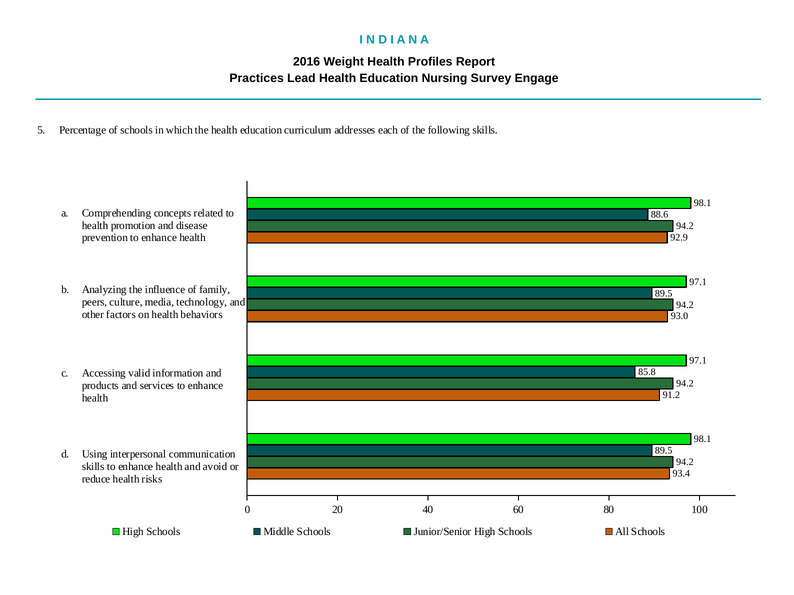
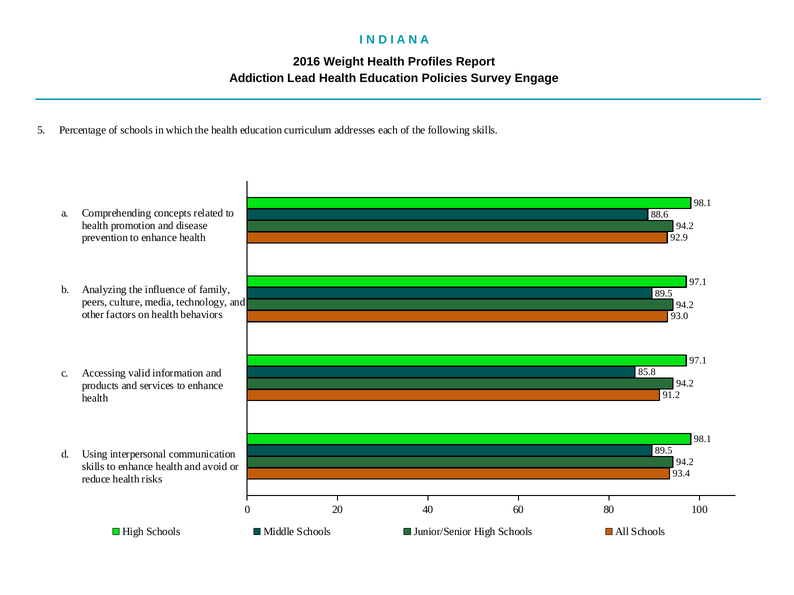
Practices: Practices -> Addiction (257, 78)
Nursing: Nursing -> Policies (445, 78)
